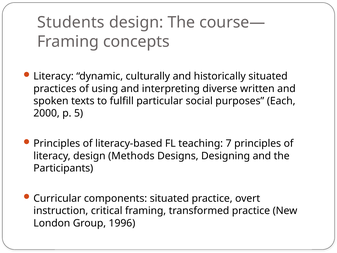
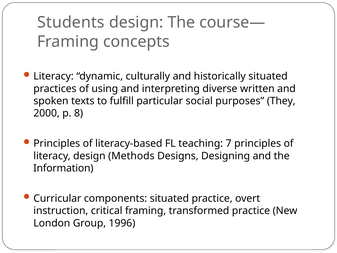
Each: Each -> They (281, 101)
5: 5 -> 8 (79, 113)
Participants: Participants -> Information (63, 168)
